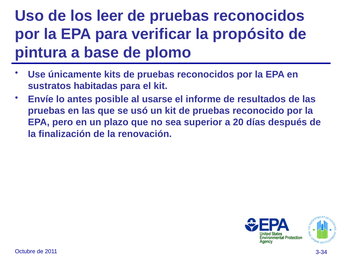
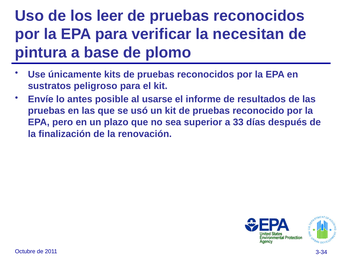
propósito: propósito -> necesitan (248, 34)
habitadas: habitadas -> peligroso (96, 86)
20: 20 -> 33 (238, 122)
